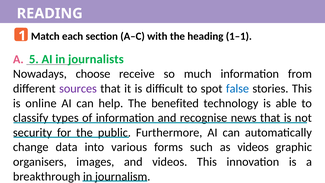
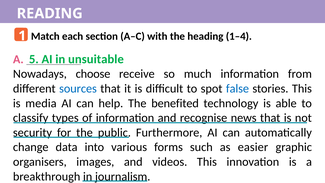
1–1: 1–1 -> 1–4 (239, 36)
journalists: journalists -> unsuitable (96, 59)
sources colour: purple -> blue (78, 89)
online: online -> media (41, 103)
as videos: videos -> easier (253, 147)
